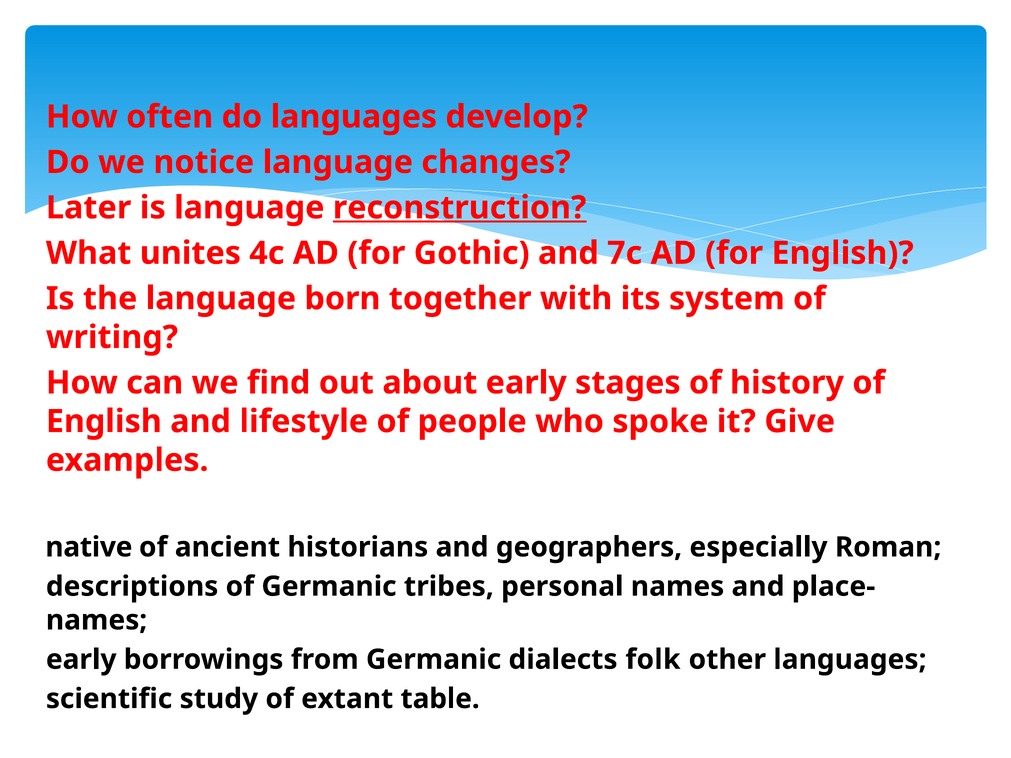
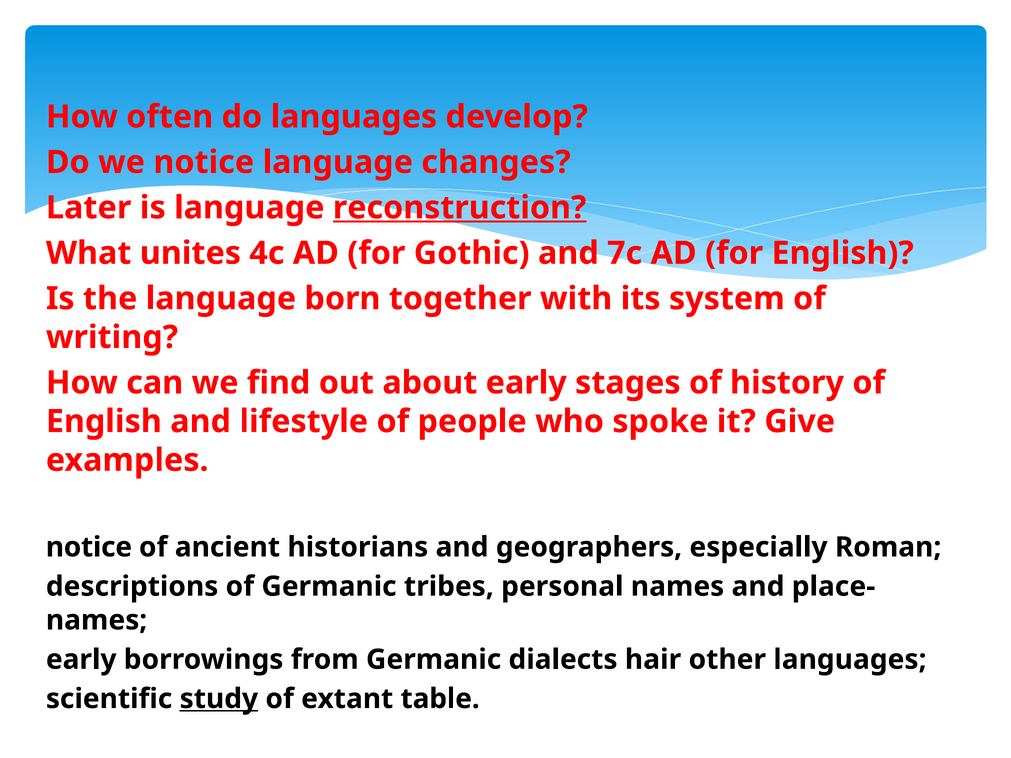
native: native -> notice (89, 547)
folk: folk -> hair (653, 660)
study underline: none -> present (219, 699)
